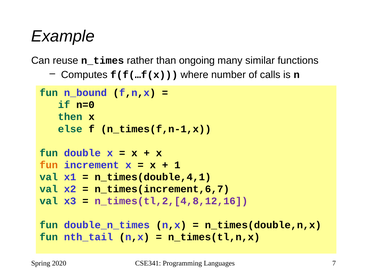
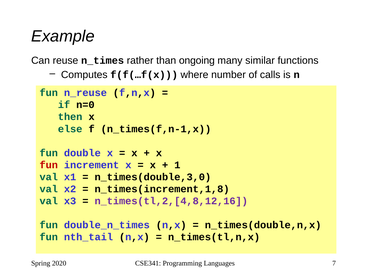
n_bound: n_bound -> n_reuse (85, 93)
fun colour: orange -> red (49, 165)
n_times(double,4,1: n_times(double,4,1 -> n_times(double,3,0 (153, 177)
n_times(increment,6,7: n_times(increment,6,7 -> n_times(increment,1,8 (162, 189)
